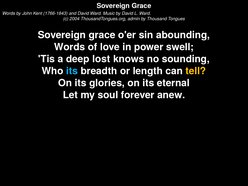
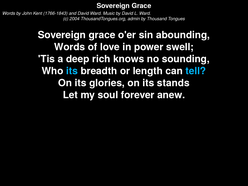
lost: lost -> rich (101, 59)
tell colour: yellow -> light blue (196, 71)
eternal: eternal -> stands (173, 83)
